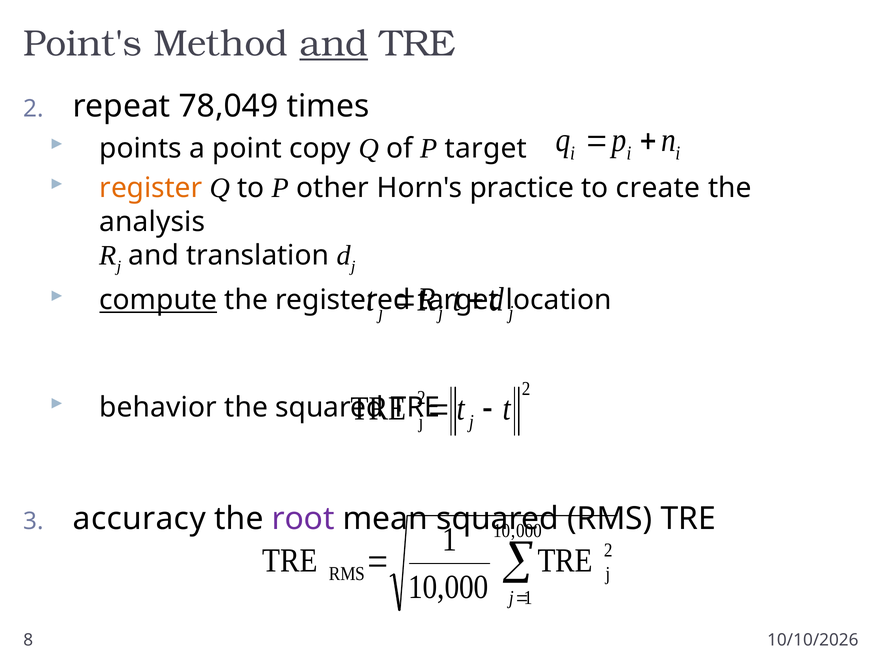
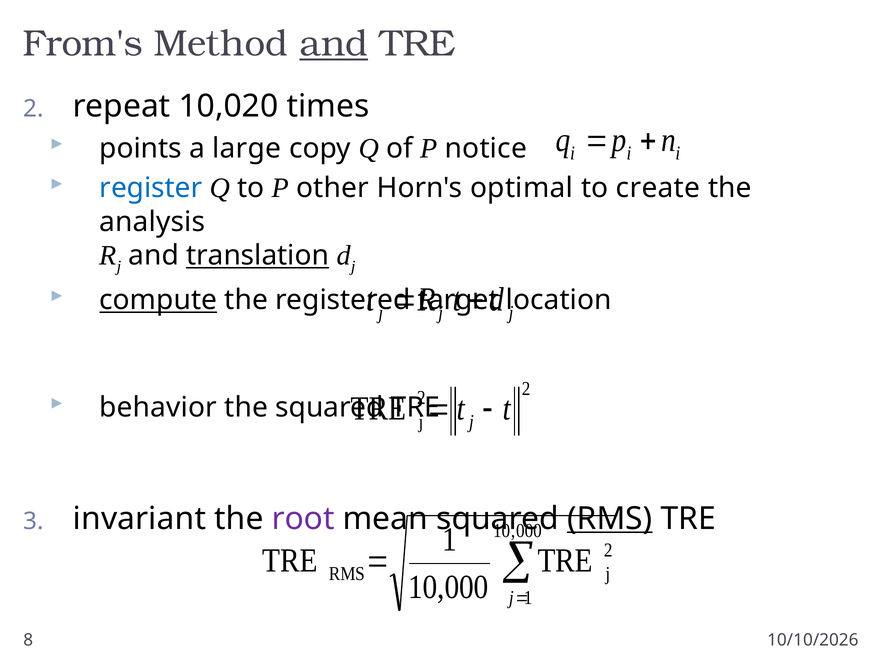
Point's: Point's -> From's (83, 44)
78,049: 78,049 -> 10,020 (229, 107)
point: point -> large (247, 148)
P target: target -> notice (486, 148)
register colour: orange -> blue (151, 188)
practice: practice -> optimal (522, 188)
translation underline: none -> present (258, 256)
accuracy: accuracy -> invariant (139, 519)
RMS underline: none -> present (610, 519)
